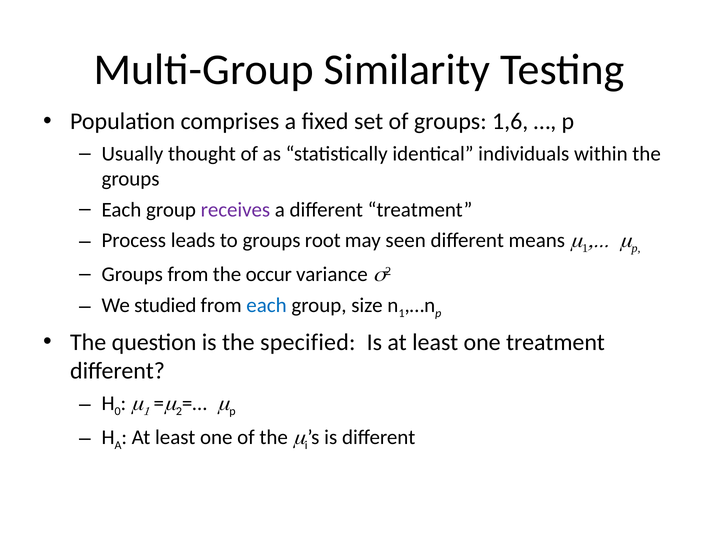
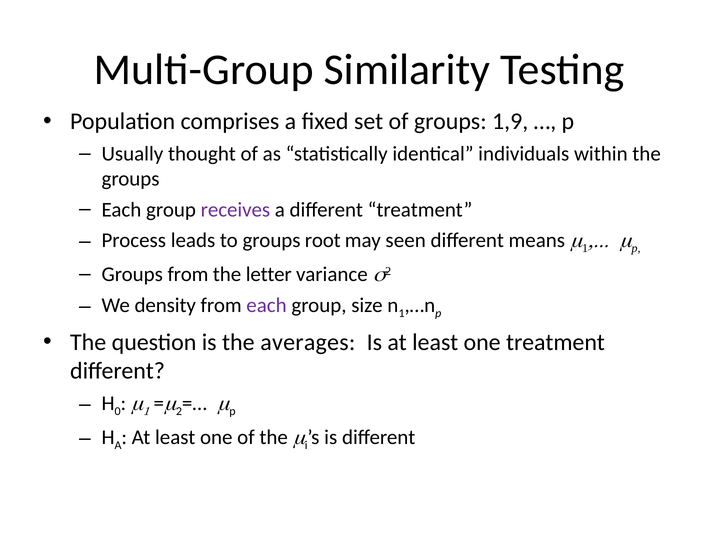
1,6: 1,6 -> 1,9 (510, 122)
occur: occur -> letter (269, 275)
studied: studied -> density (165, 305)
each colour: blue -> purple (267, 305)
specified: specified -> averages (308, 342)
